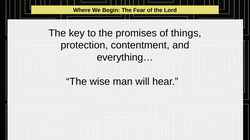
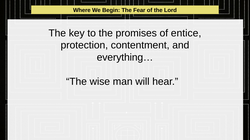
things: things -> entice (186, 33)
